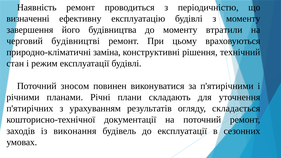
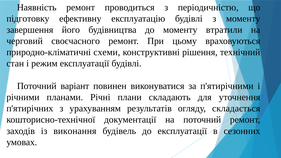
визначенні: визначенні -> підготовку (28, 19)
будівництві: будівництві -> своєчасного (76, 41)
заміна: заміна -> схеми (107, 52)
зносом: зносом -> варіант (75, 86)
